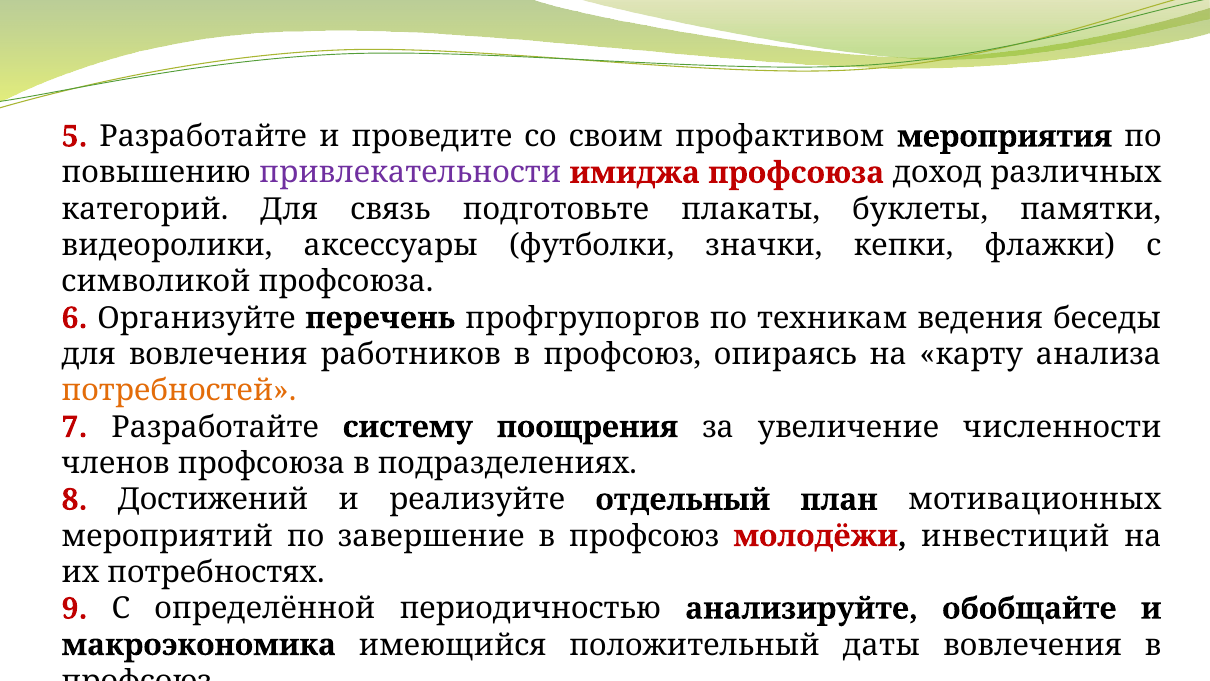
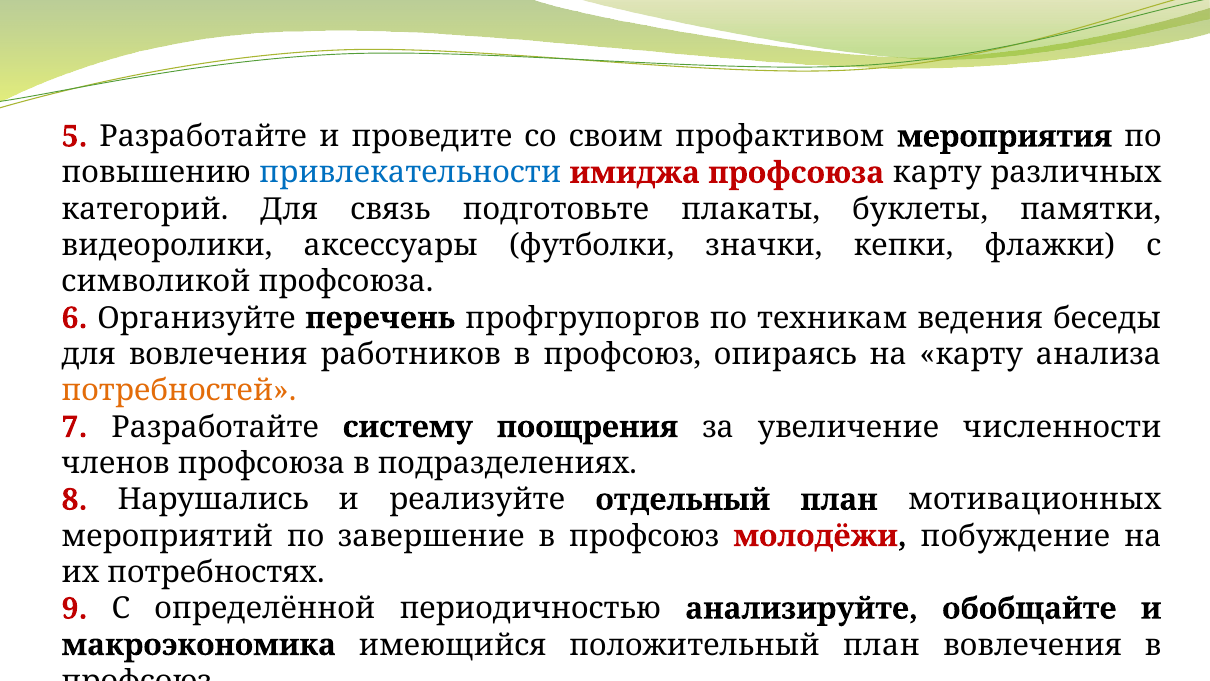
привлекательности colour: purple -> blue (410, 173)
профсоюза доход: доход -> карту (937, 173)
Достижений: Достижений -> Нарушались (213, 499)
инвестиций: инвестиций -> побуждение (1015, 536)
положительный даты: даты -> план (881, 645)
